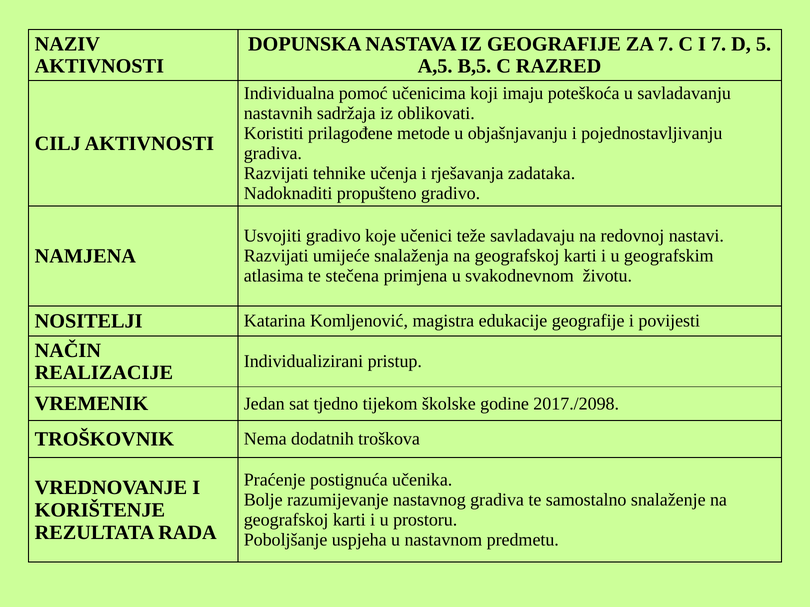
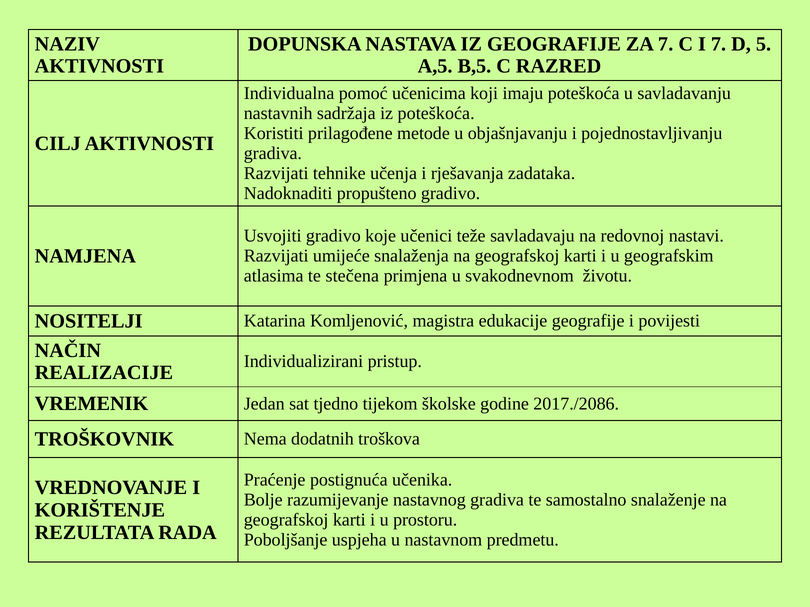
iz oblikovati: oblikovati -> poteškoća (436, 113)
2017./2098: 2017./2098 -> 2017./2086 (576, 404)
